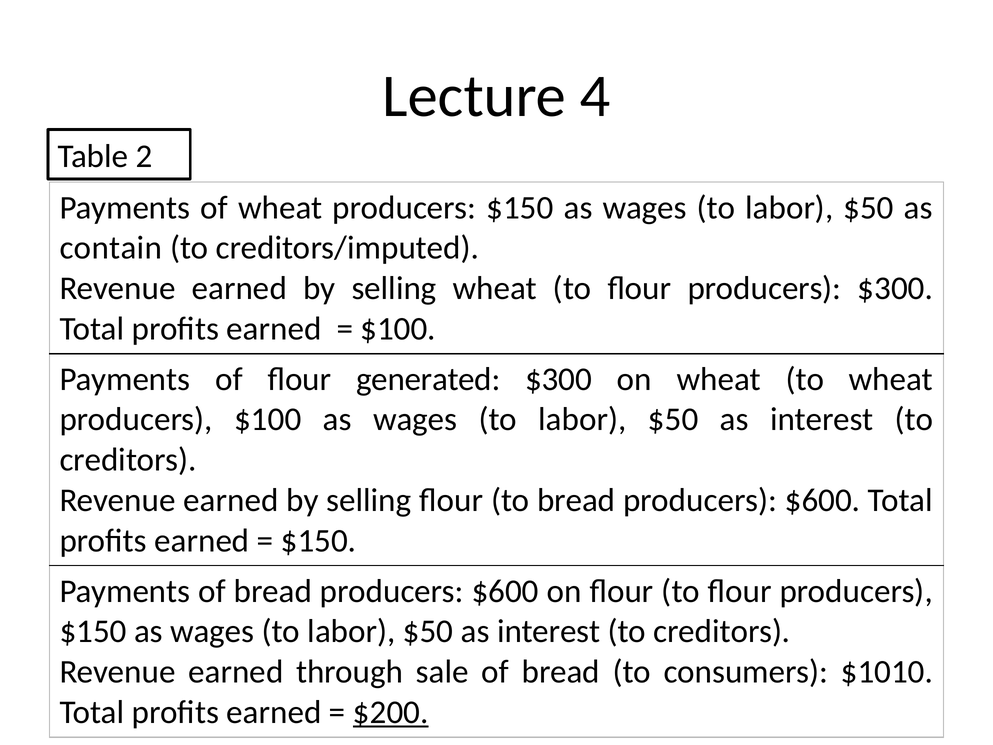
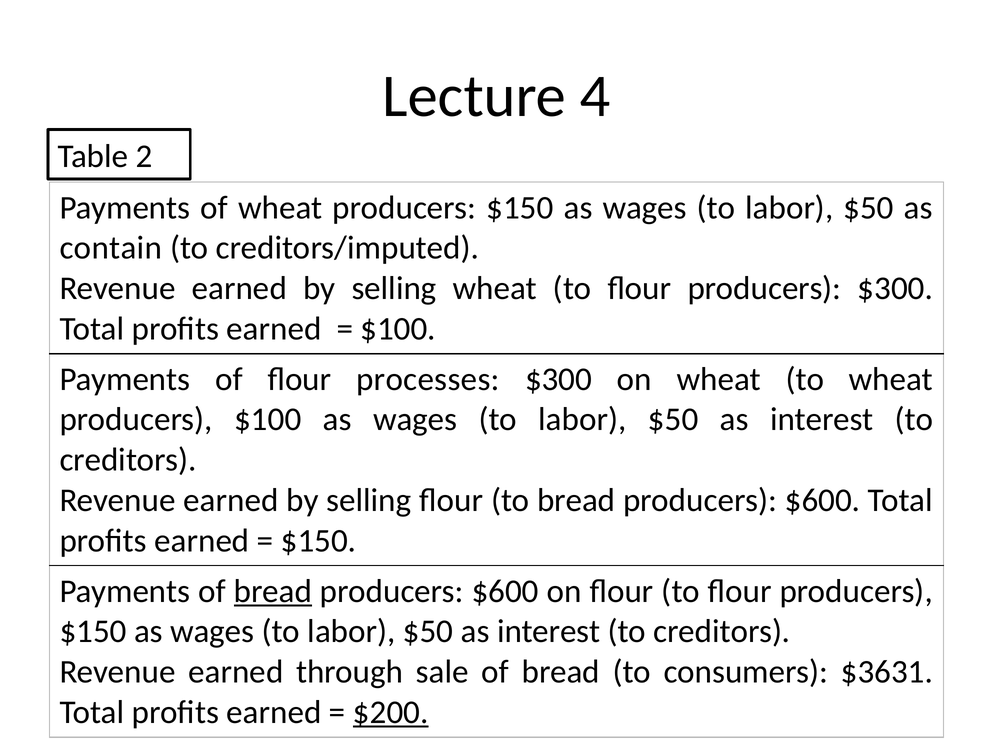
generated: generated -> processes (428, 379)
bread underline: none -> present (273, 591)
$1010: $1010 -> $3631 (887, 672)
